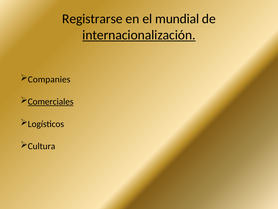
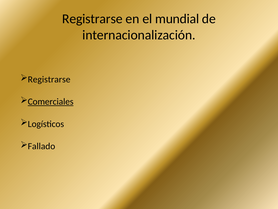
internacionalización underline: present -> none (139, 35)
Companies: Companies -> Registrarse (49, 79)
Cultura: Cultura -> Fallado (41, 146)
